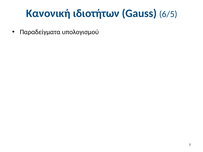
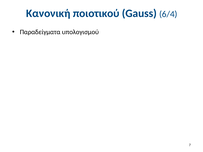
ιδιοτήτων: ιδιοτήτων -> ποιοτικού (96, 13)
6/5: 6/5 -> 6/4 (168, 14)
